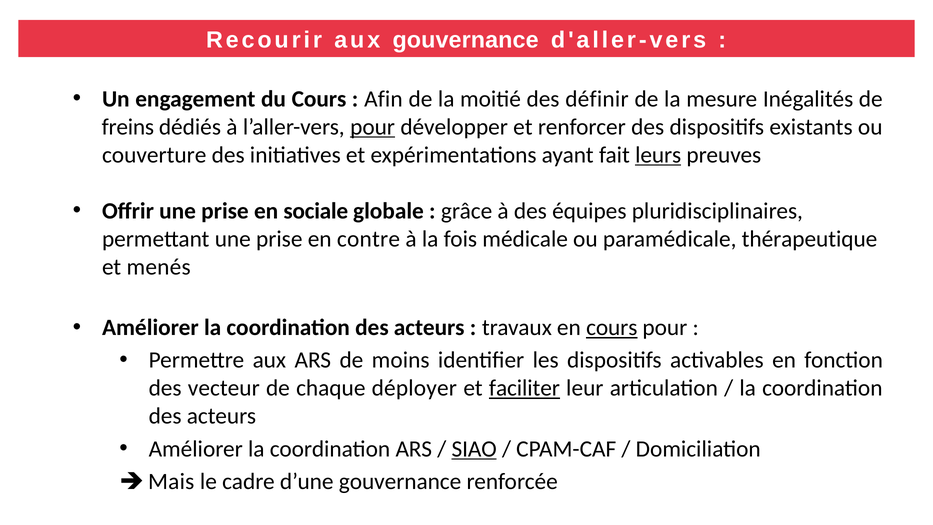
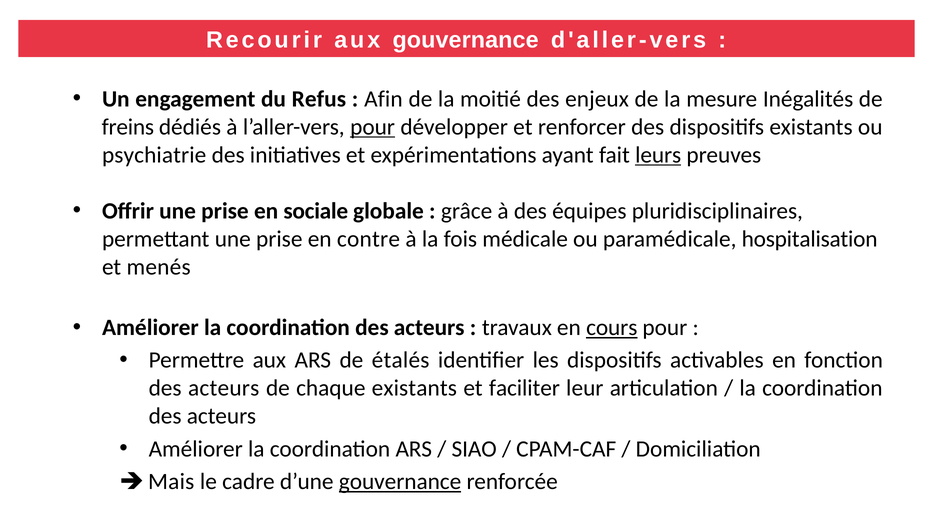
du Cours: Cours -> Refus (319, 99)
définir: définir -> enjeux (597, 99)
couverture: couverture -> psychiatrie (154, 155)
thérapeutique: thérapeutique -> hospitalisation (810, 239)
moins: moins -> étalés (401, 360)
vecteur: vecteur -> acteurs (224, 388)
chaque déployer: déployer -> existants (414, 388)
faciliter underline: present -> none (524, 388)
SIAO underline: present -> none (474, 449)
gouvernance underline: none -> present (400, 481)
